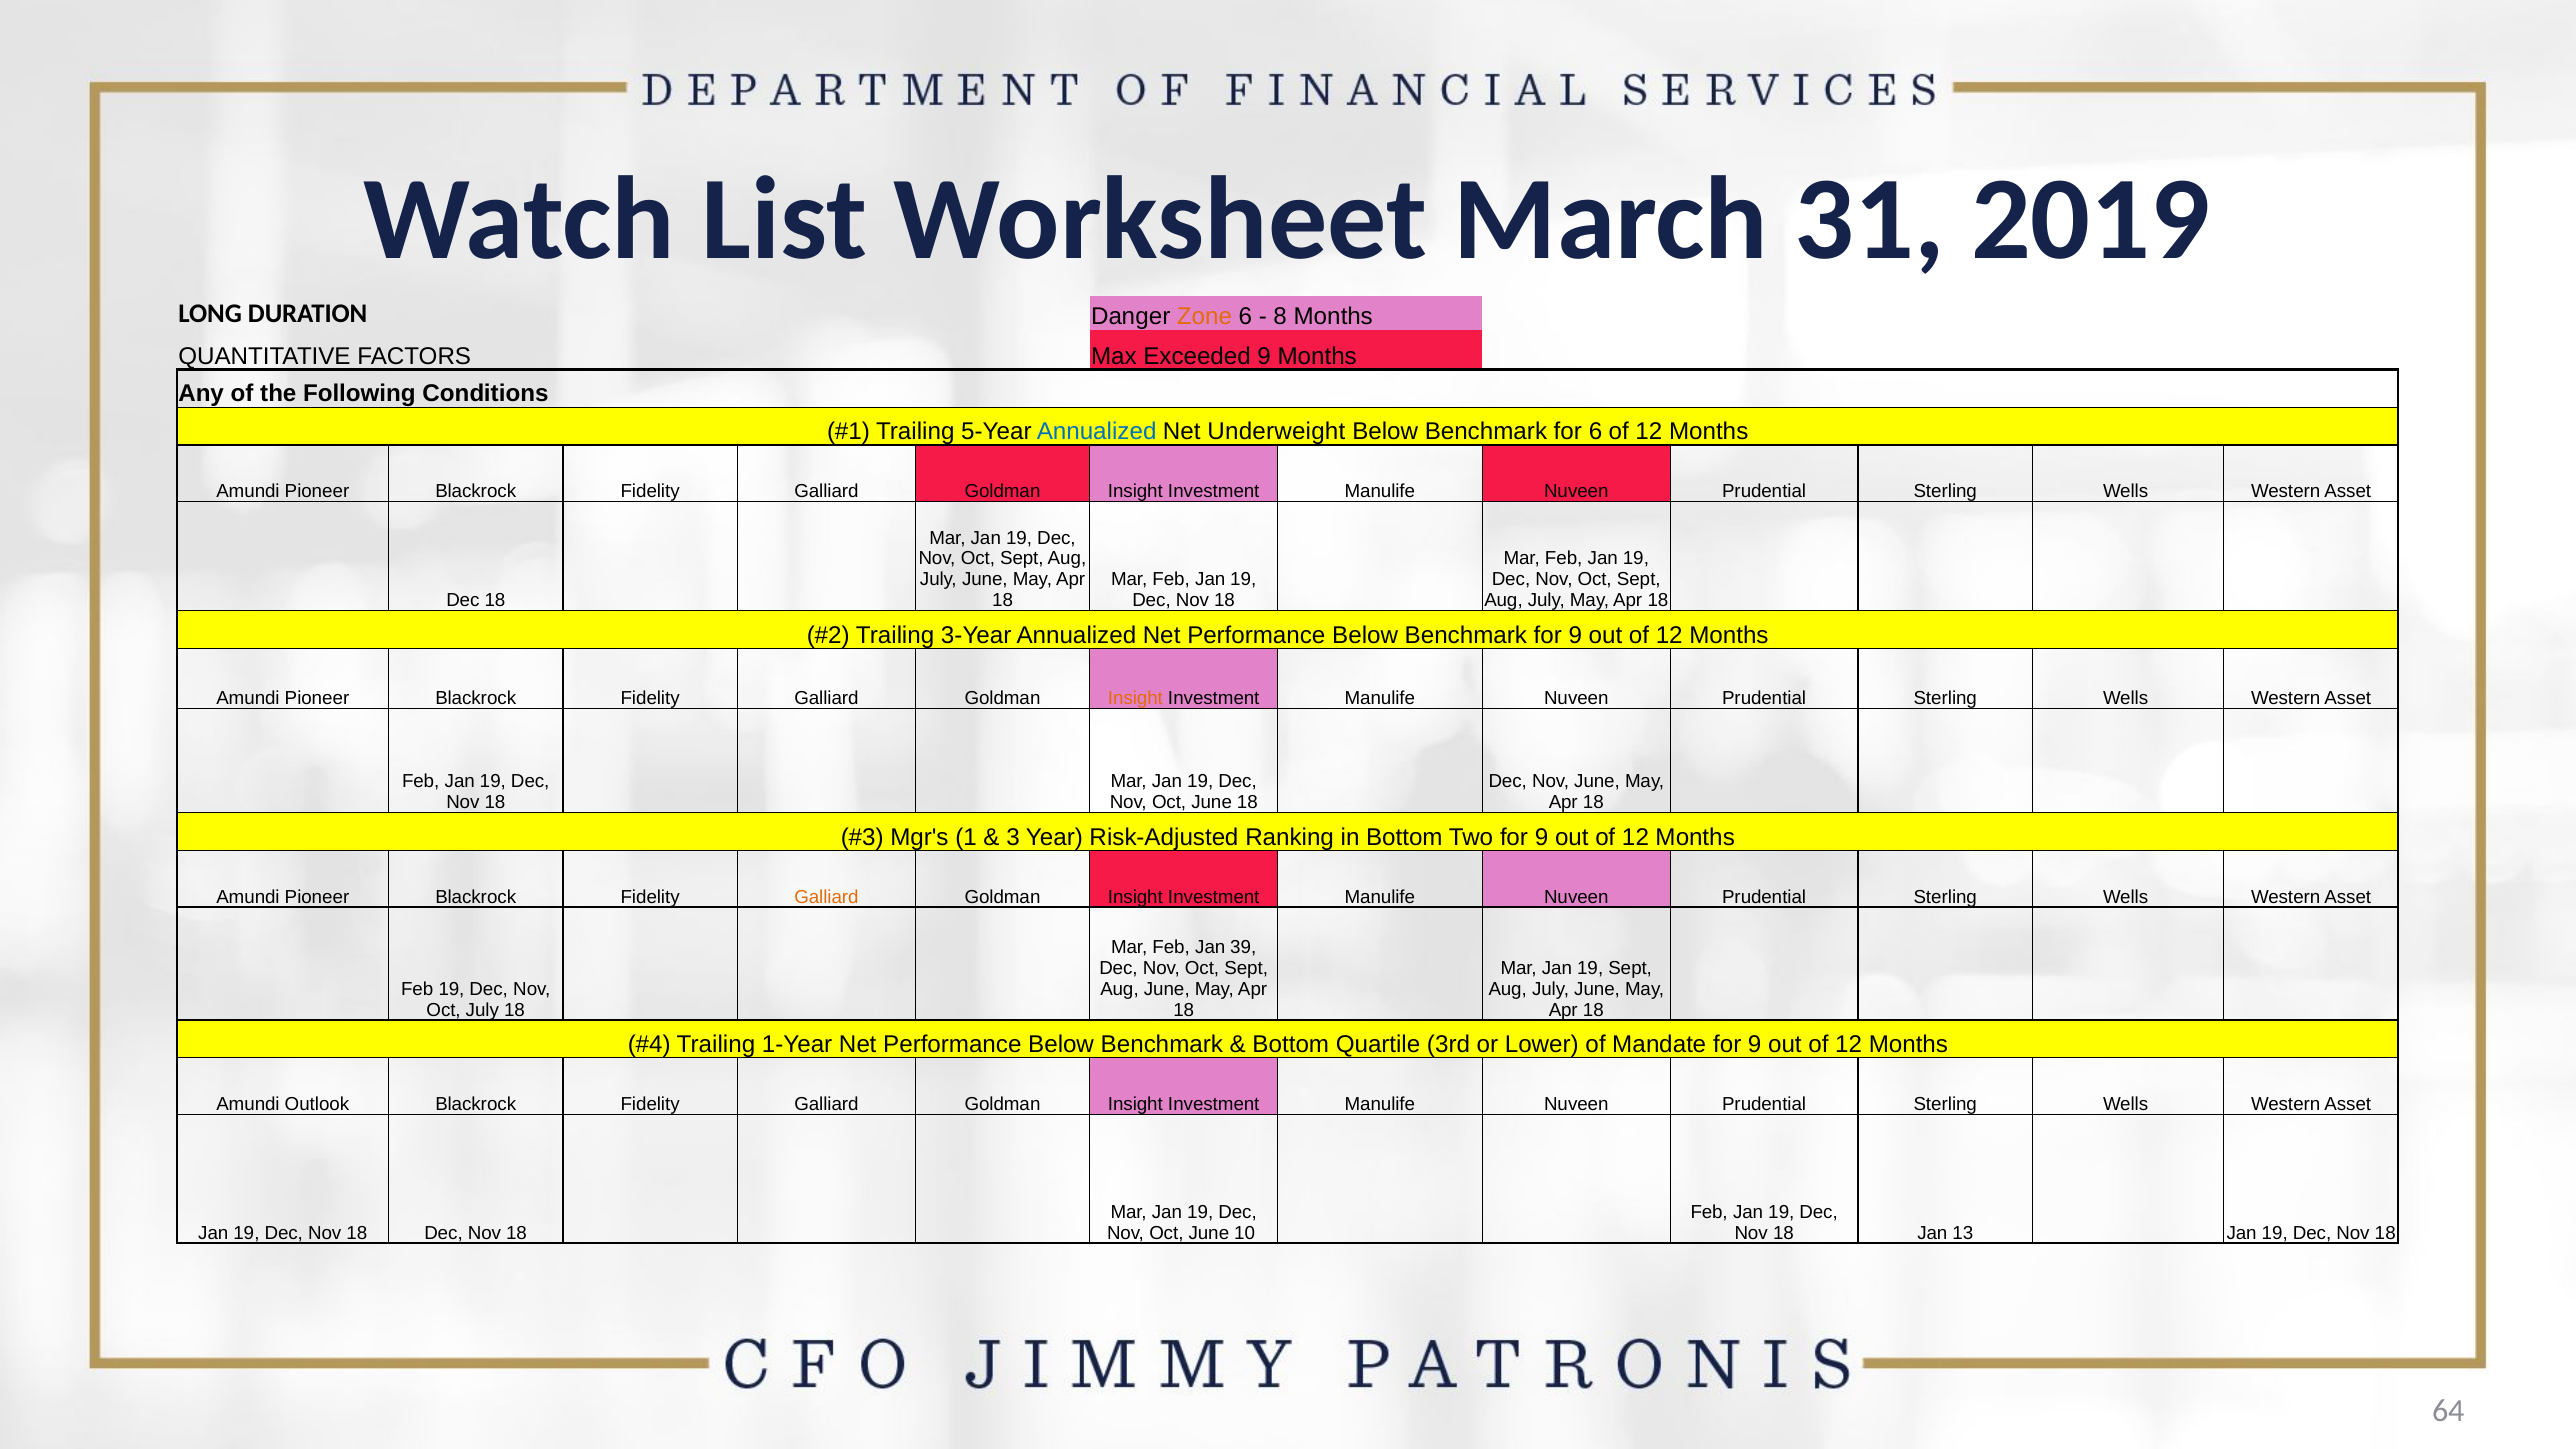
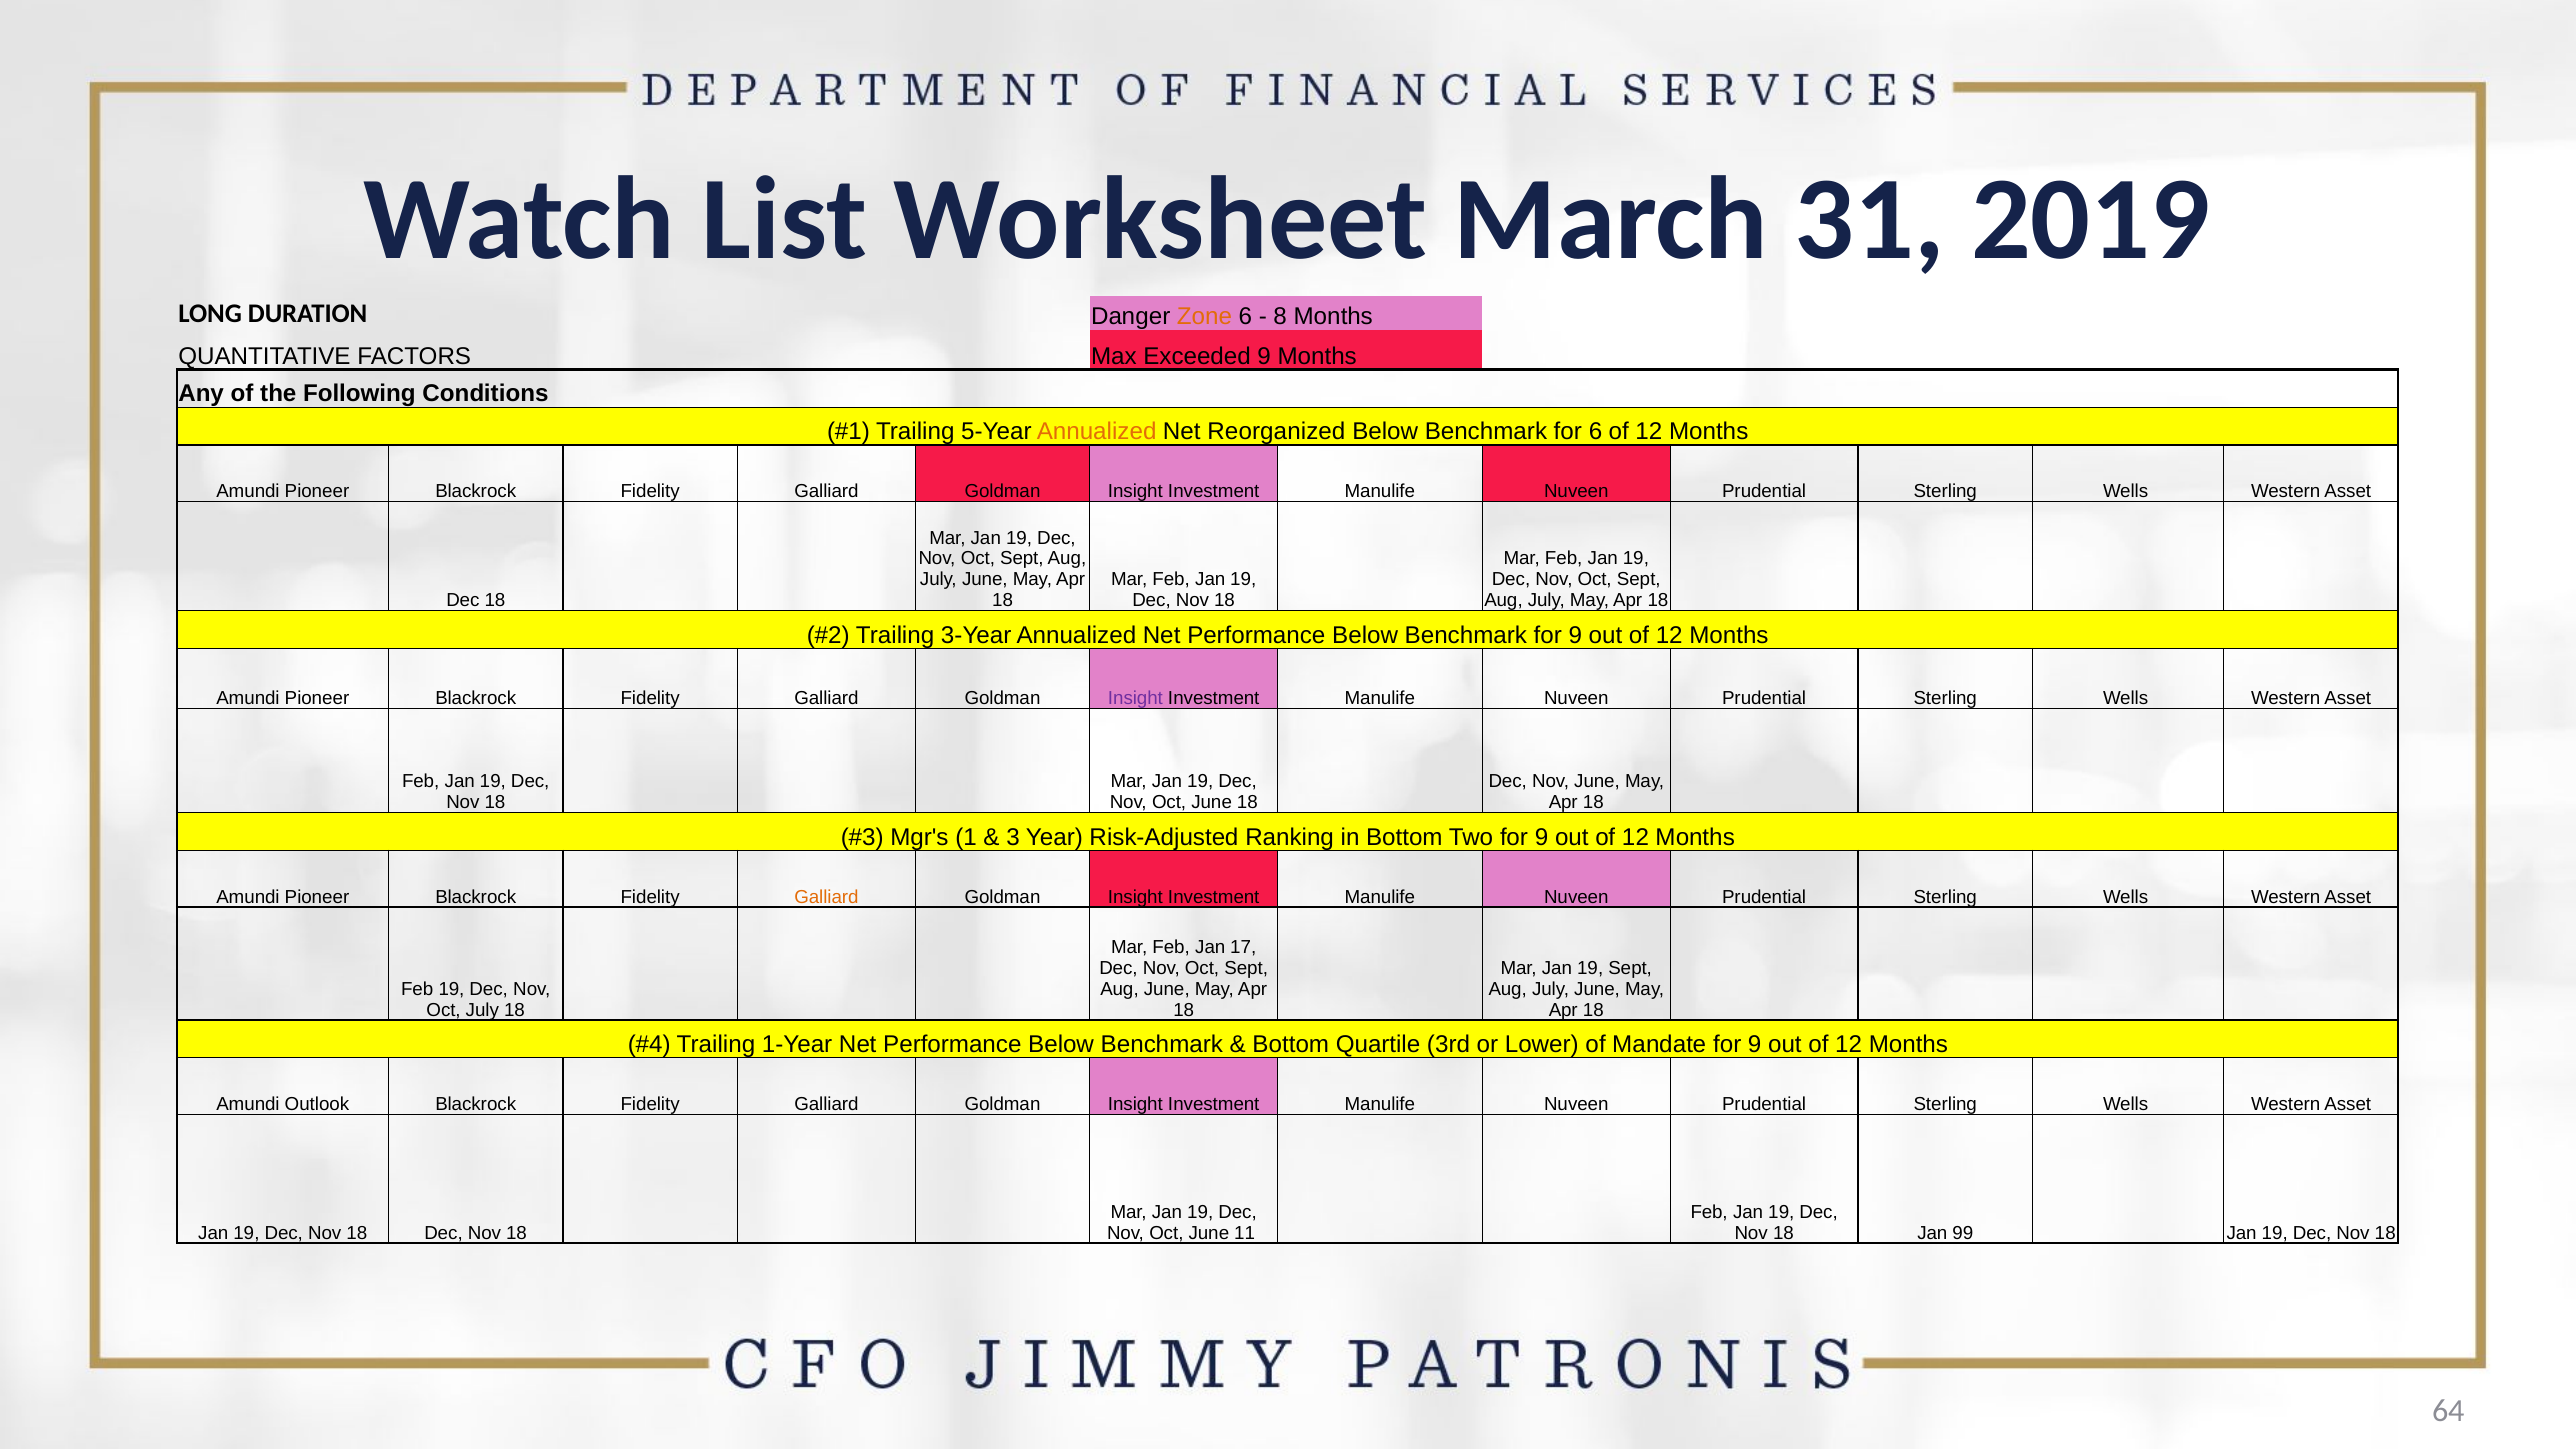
Annualized colour: blue -> orange (1097, 432)
Underweight: Underweight -> Reorganized (1276, 432)
Insight colour: orange -> purple (1135, 699)
39: 39 -> 17 (1243, 947)
10: 10 -> 11 (1245, 1233)
13: 13 -> 99 (1963, 1233)
